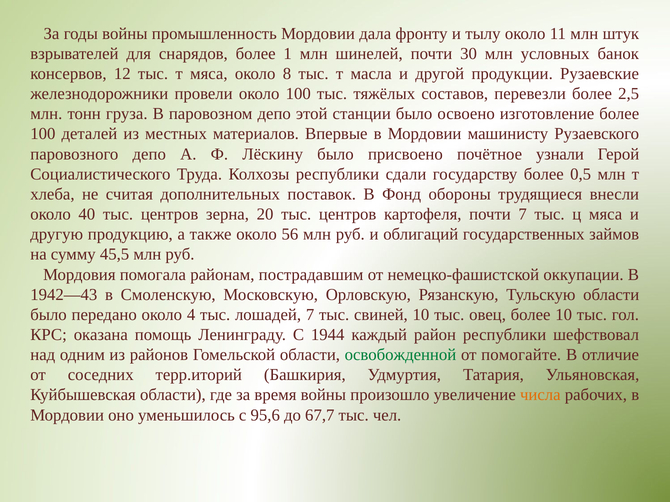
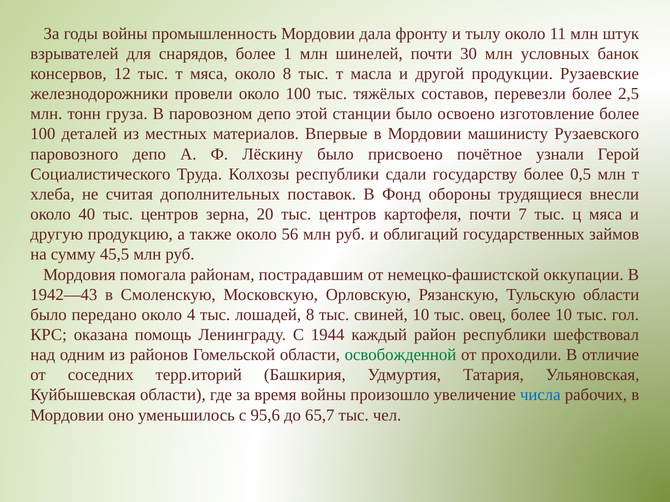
лошадей 7: 7 -> 8 (310, 315)
помогайте: помогайте -> проходили (521, 355)
числа colour: orange -> blue (540, 395)
67,7: 67,7 -> 65,7 (320, 415)
